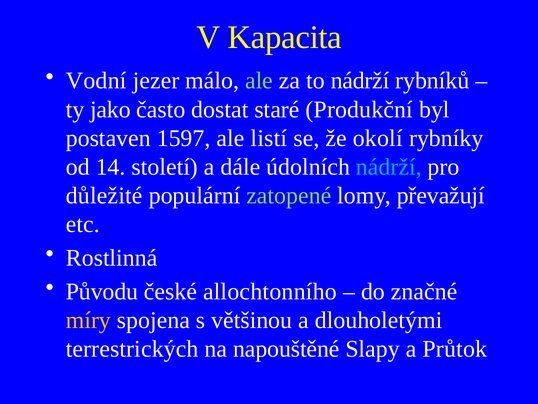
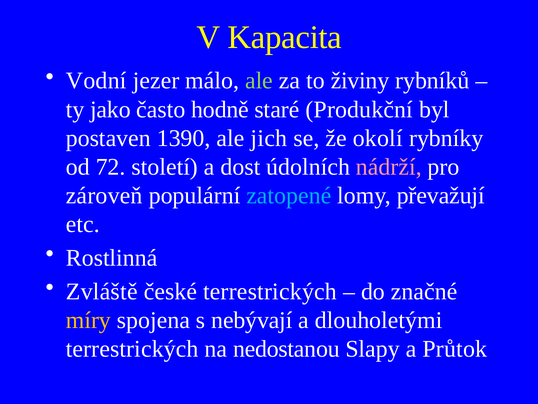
to nádrží: nádrží -> živiny (360, 81)
dostat: dostat -> hodně (220, 109)
1597: 1597 -> 1390 (184, 138)
listí: listí -> jich (269, 138)
14: 14 -> 72 (111, 167)
dále: dále -> dost (240, 167)
nádrží colour: light blue -> pink (389, 167)
důležité: důležité -> zároveň (104, 195)
zatopené colour: light green -> light blue (289, 195)
Původu: Původu -> Zvláště (102, 291)
české allochtonního: allochtonního -> terrestrických (270, 291)
většinou: většinou -> nebývají (252, 320)
napouštěné: napouštěné -> nedostanou (286, 349)
